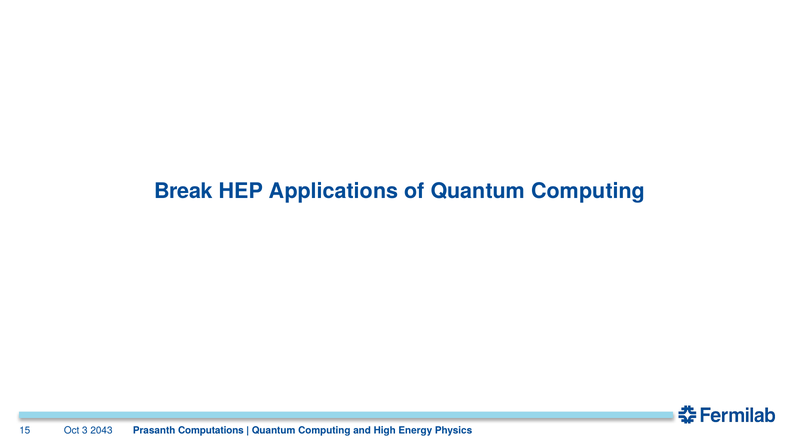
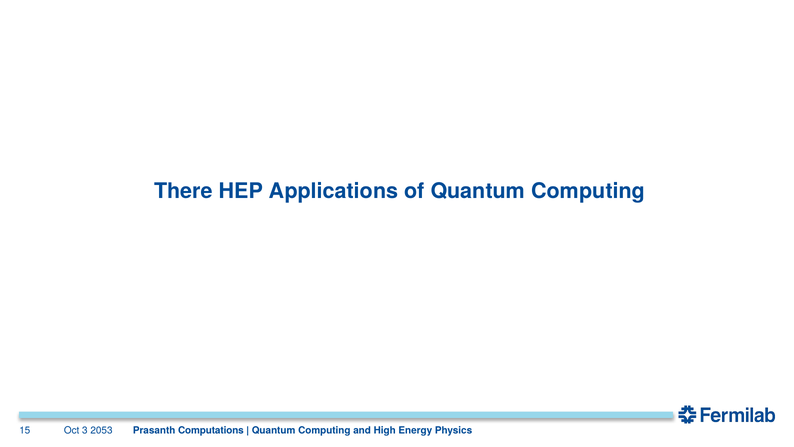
Break: Break -> There (183, 191)
2043: 2043 -> 2053 (102, 430)
